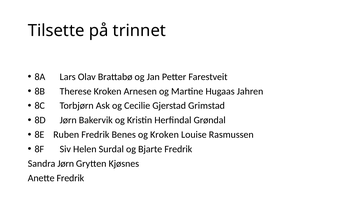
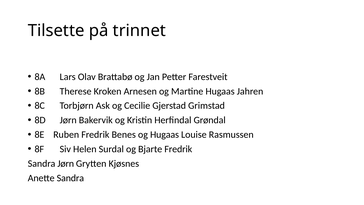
og Kroken: Kroken -> Hugaas (165, 134)
Anette Fredrik: Fredrik -> Sandra (70, 178)
